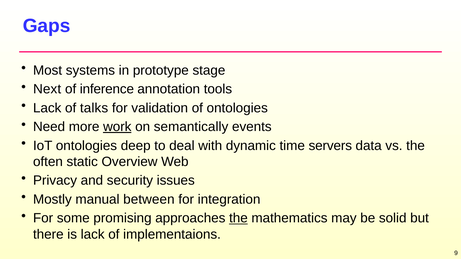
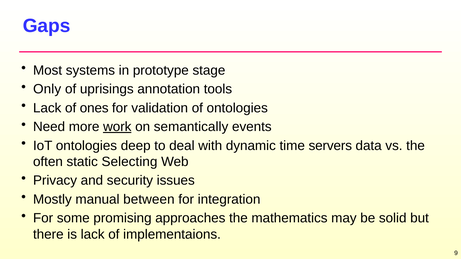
Next: Next -> Only (47, 89)
inference: inference -> uprisings (107, 89)
talks: talks -> ones (94, 108)
Overview: Overview -> Selecting (129, 162)
the underline: present -> none (238, 218)
